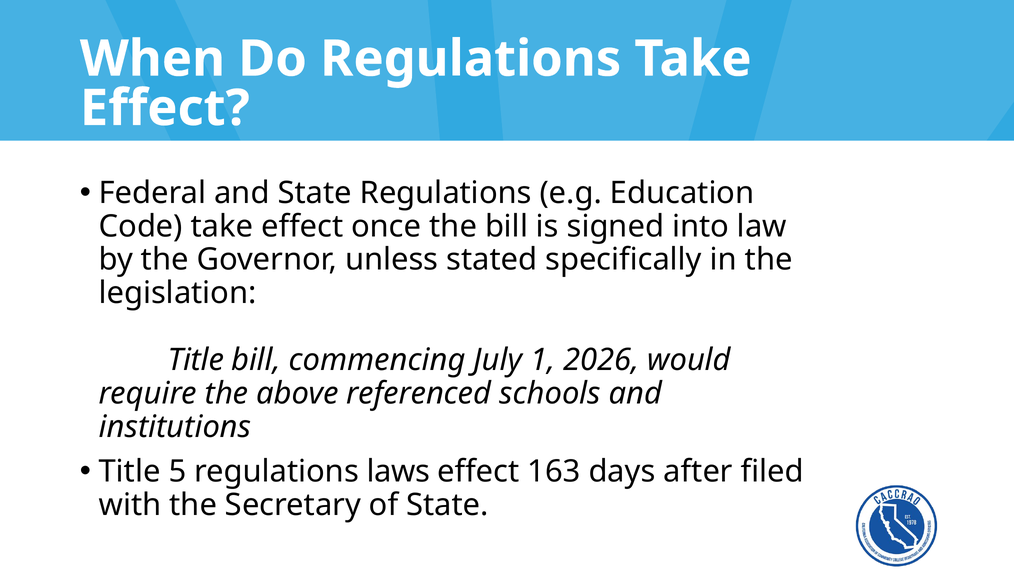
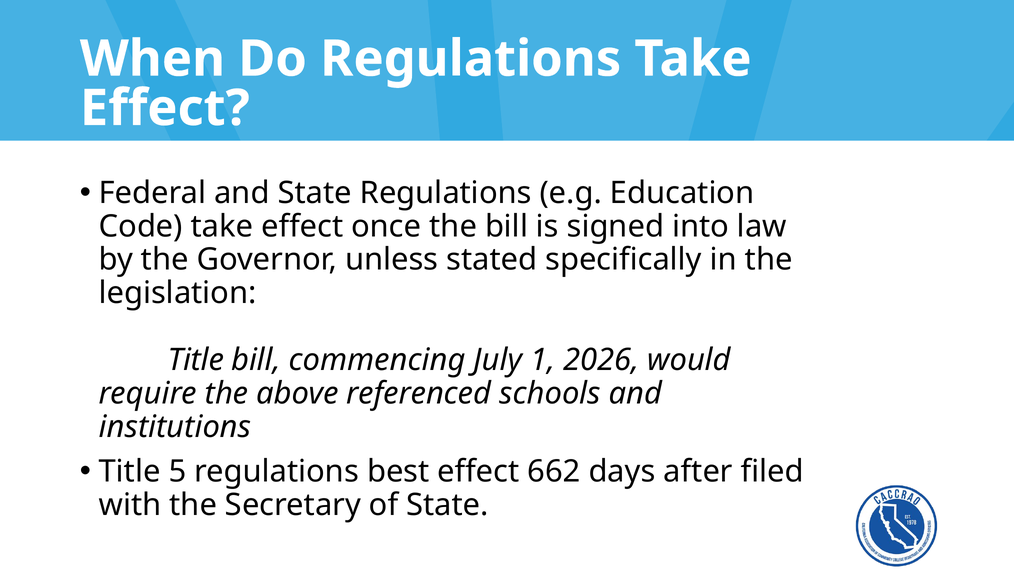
laws: laws -> best (398, 471)
163: 163 -> 662 (554, 471)
